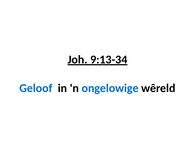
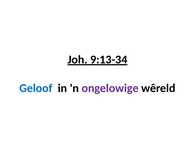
ongelowige colour: blue -> purple (110, 88)
